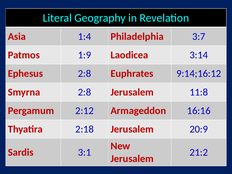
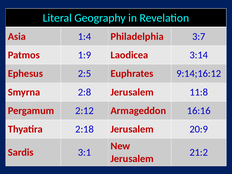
Ephesus 2:8: 2:8 -> 2:5 (85, 74)
